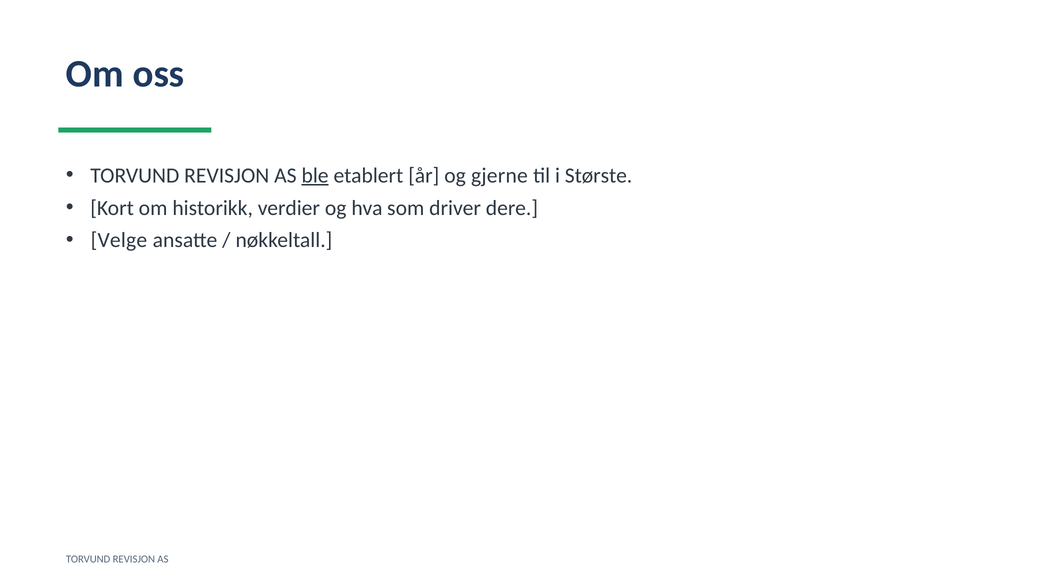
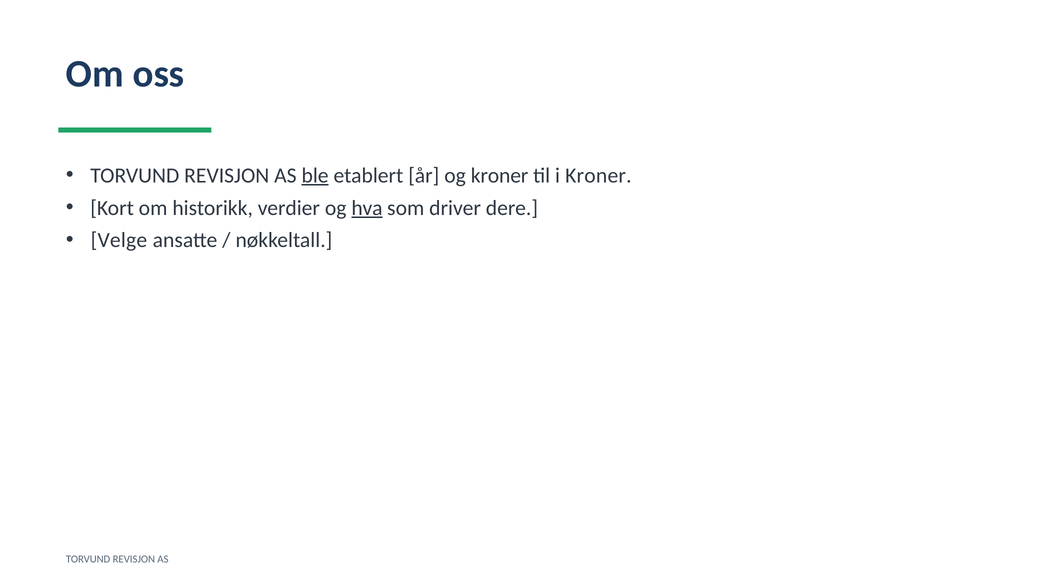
og gjerne: gjerne -> kroner (500, 176)
i Største: Største -> Kroner (598, 176)
hva underline: none -> present (367, 208)
